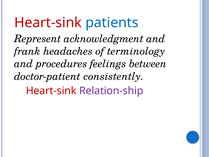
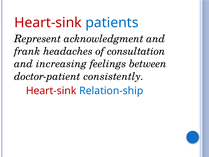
terminology: terminology -> consultation (136, 51)
procedures: procedures -> increasing (61, 64)
Relation-ship colour: purple -> blue (111, 91)
